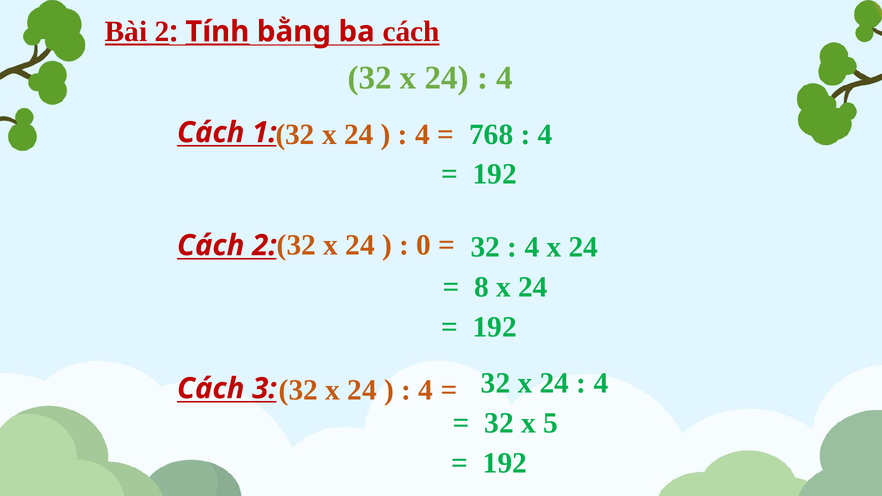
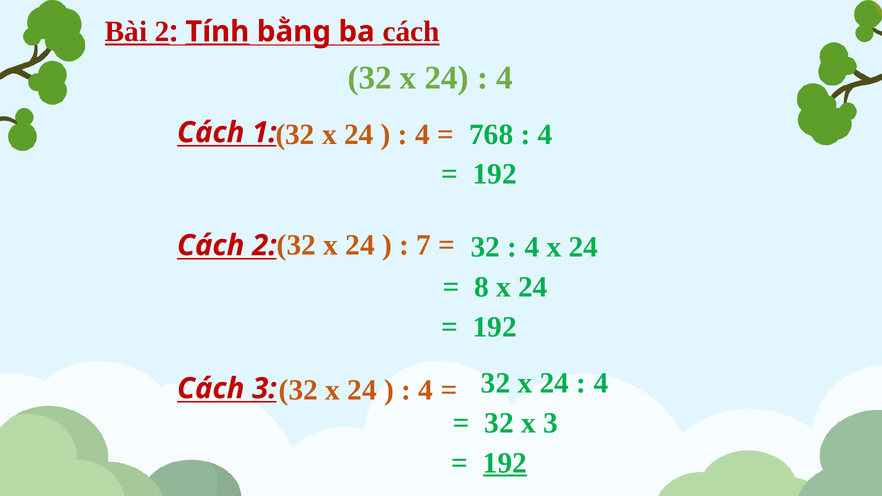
0: 0 -> 7 (424, 245)
x 5: 5 -> 3 (551, 423)
192 underline: none -> present (505, 463)
